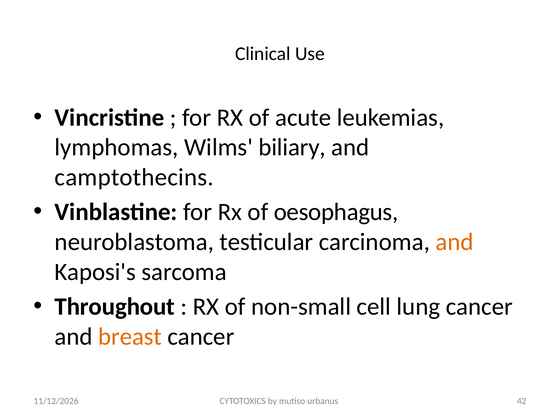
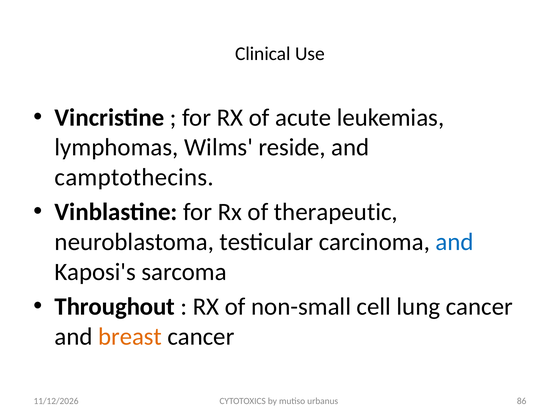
biliary: biliary -> reside (292, 147)
oesophagus: oesophagus -> therapeutic (336, 212)
and colour: orange -> blue (455, 242)
42: 42 -> 86 (522, 401)
